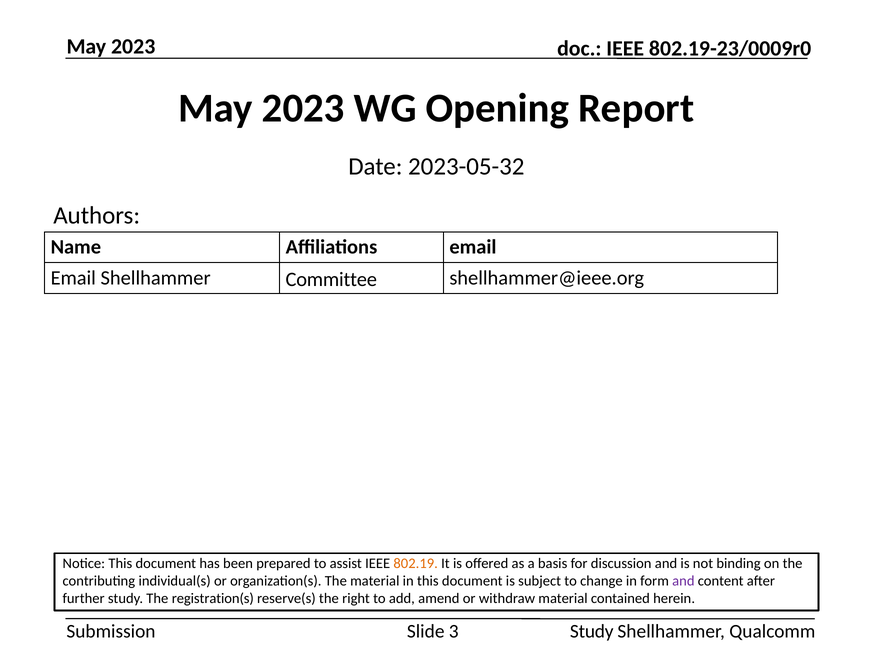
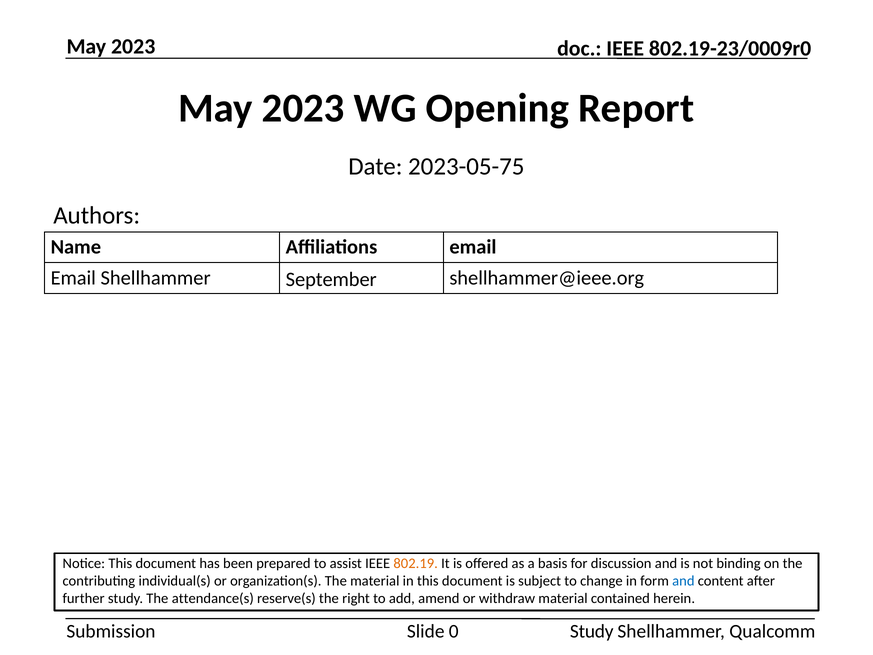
2023-05-32: 2023-05-32 -> 2023-05-75 (466, 166)
Committee: Committee -> September (331, 279)
and colour: purple -> blue (683, 581)
registration(s: registration(s -> attendance(s (213, 598)
3: 3 -> 0 (454, 631)
